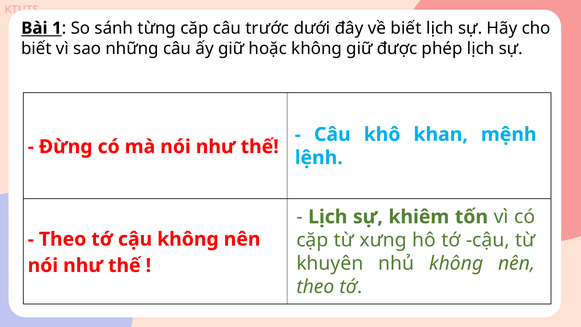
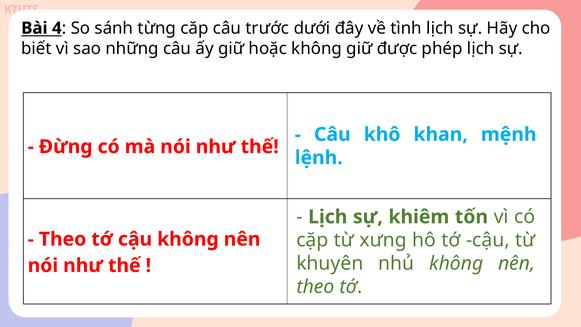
1: 1 -> 4 (57, 28)
về biết: biết -> tình (406, 28)
